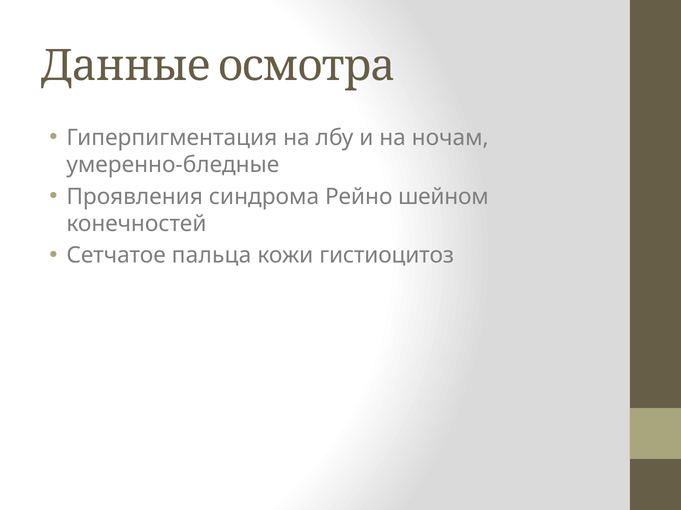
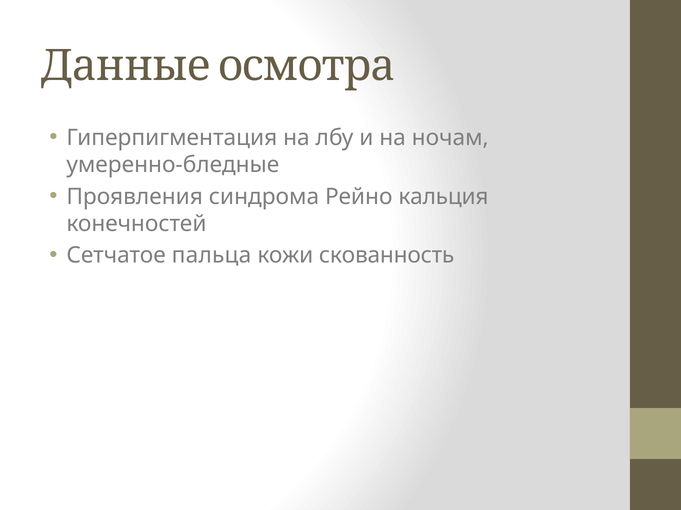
шейном: шейном -> кальция (443, 197)
гистиоцитоз: гистиоцитоз -> скованность (387, 256)
